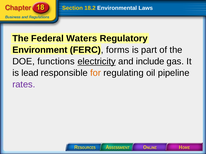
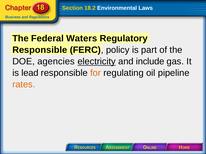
Environment: Environment -> Responsible (40, 50)
forms: forms -> policy (118, 50)
functions: functions -> agencies (56, 62)
rates colour: purple -> orange (24, 85)
